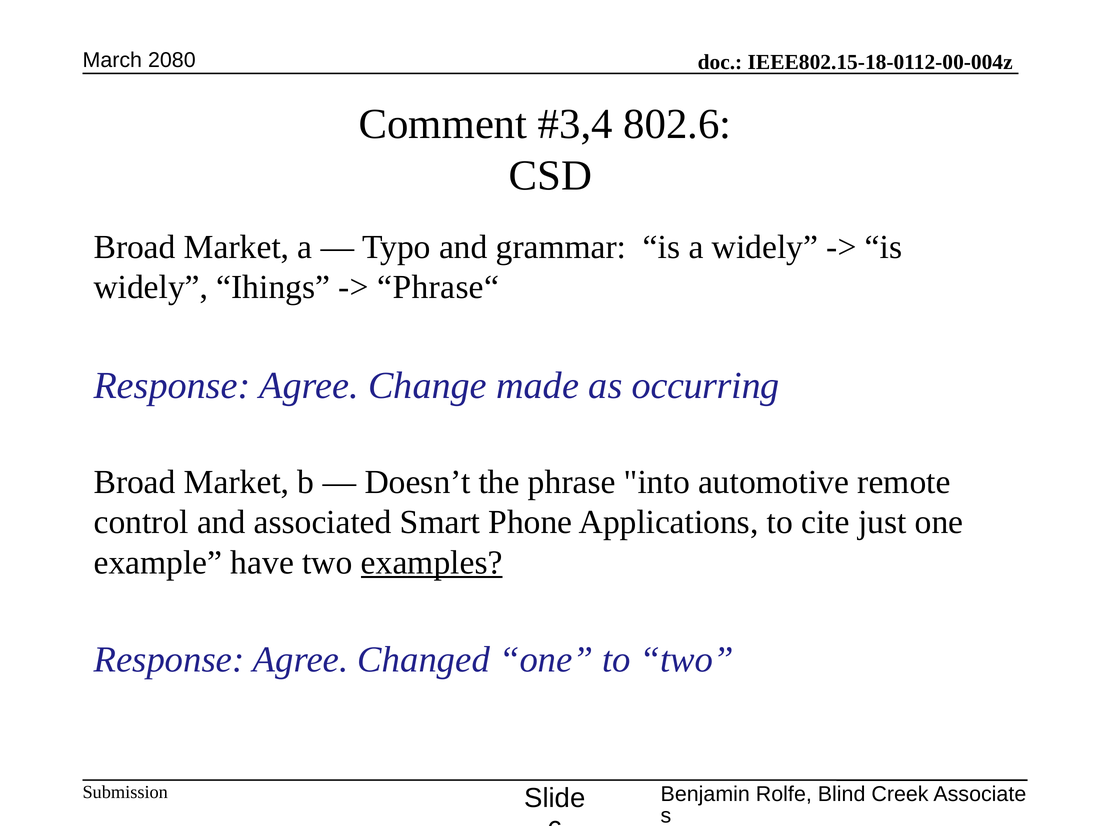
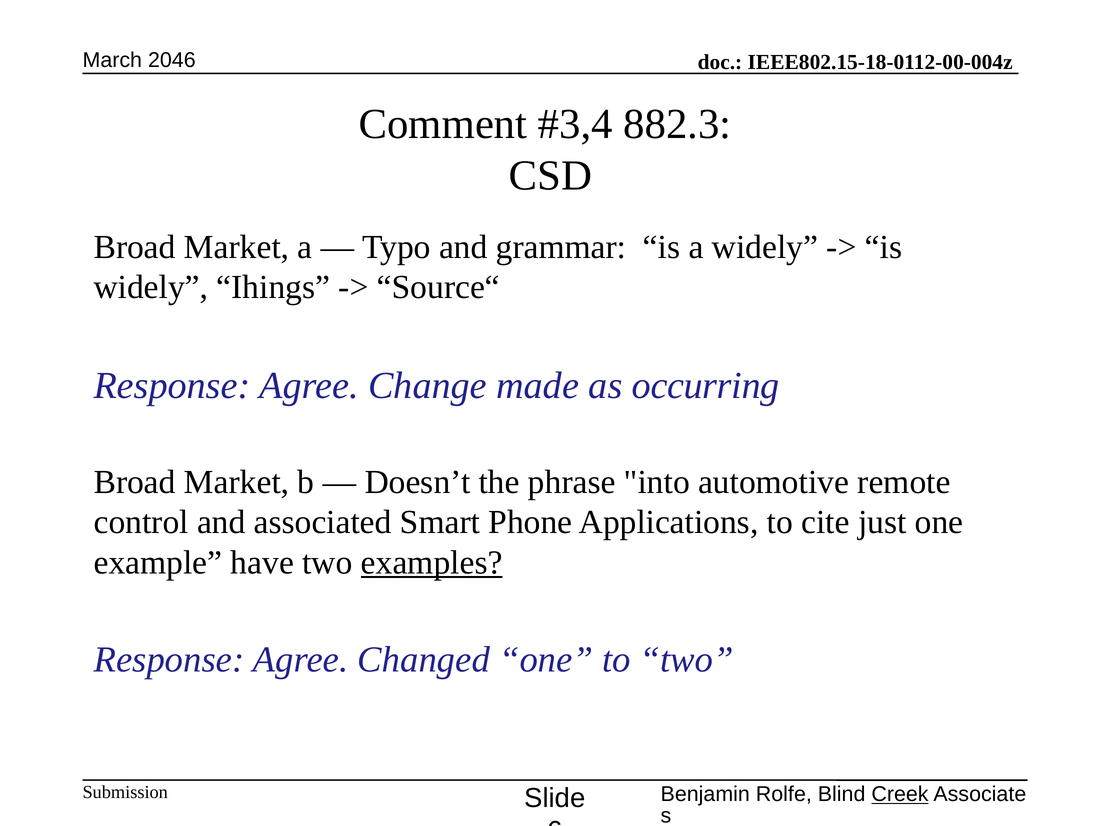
2080: 2080 -> 2046 (172, 60)
802.6: 802.6 -> 882.3 (677, 124)
Phrase“: Phrase“ -> Source“ (438, 287)
Creek underline: none -> present (900, 794)
